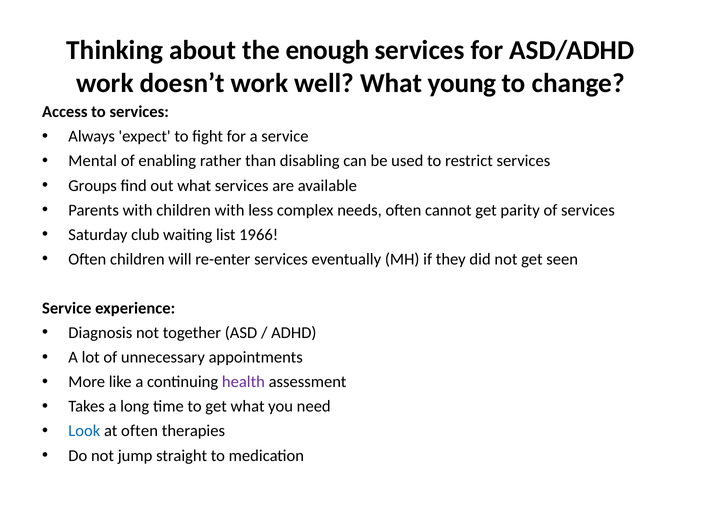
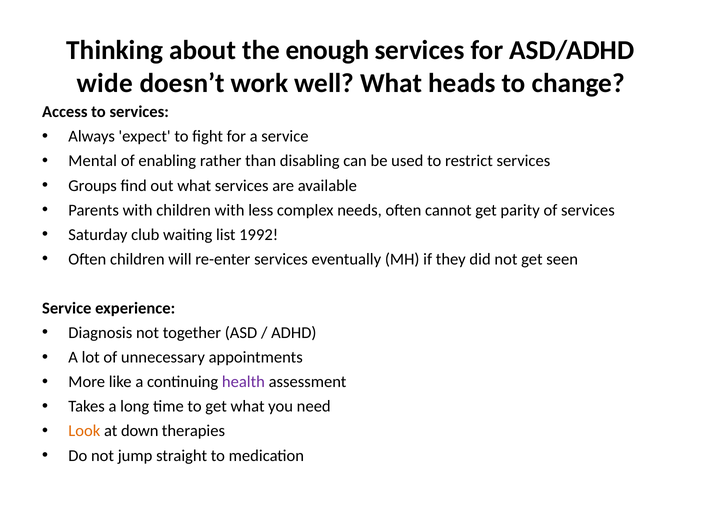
work: work -> wide (105, 83)
young: young -> heads (462, 83)
1966: 1966 -> 1992 (259, 235)
Look colour: blue -> orange (84, 431)
at often: often -> down (140, 431)
